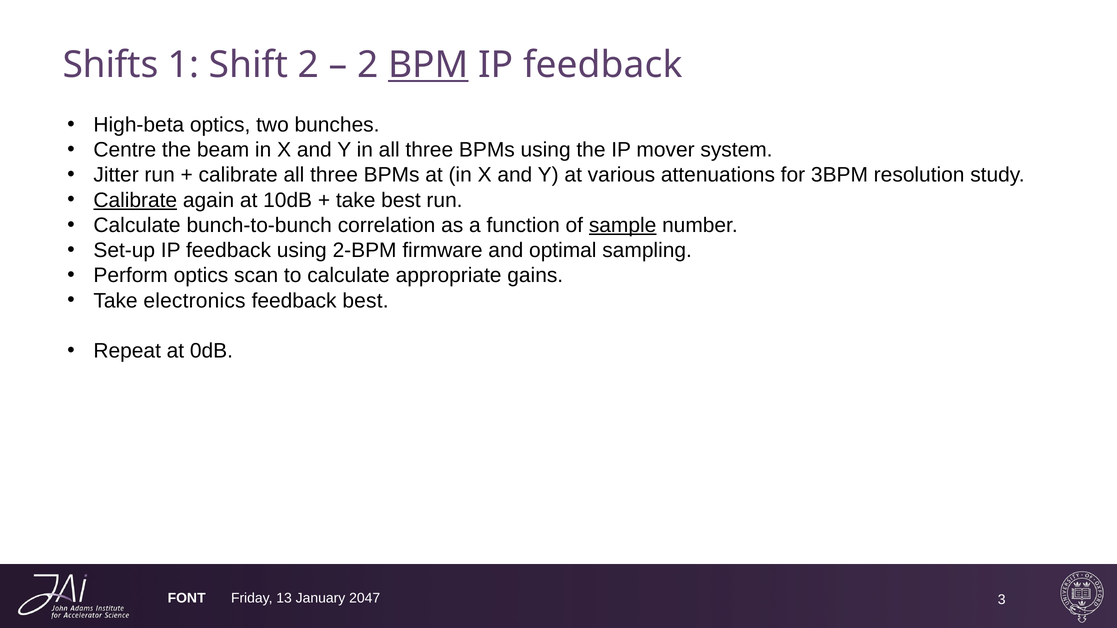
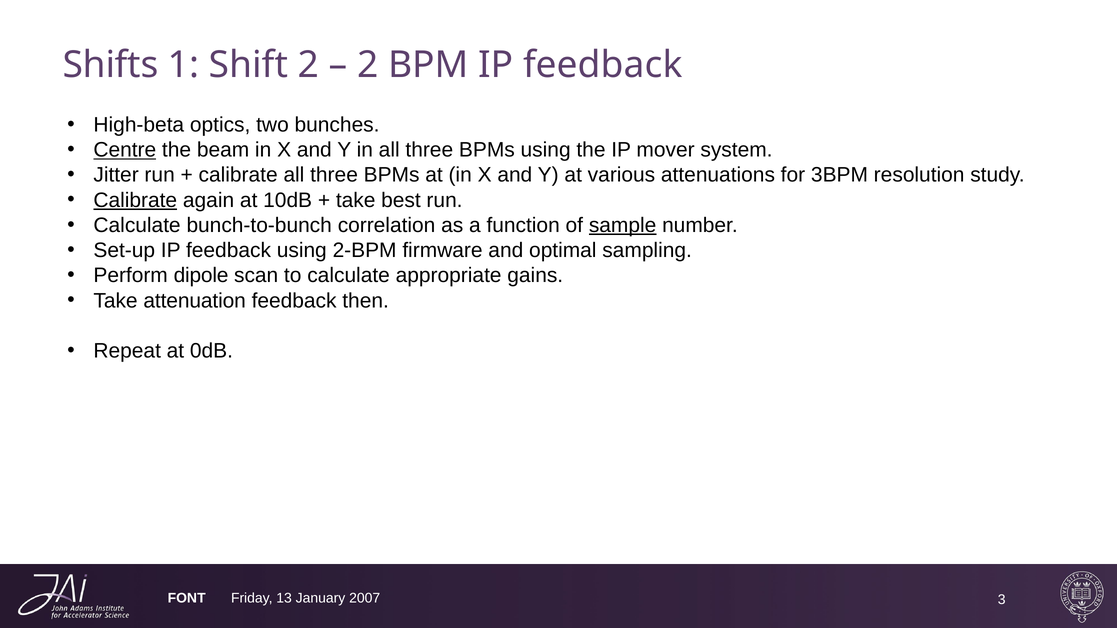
BPM underline: present -> none (428, 65)
Centre underline: none -> present (125, 150)
Perform optics: optics -> dipole (201, 276)
electronics: electronics -> attenuation (195, 301)
feedback best: best -> then (366, 301)
2047: 2047 -> 2007 (365, 598)
